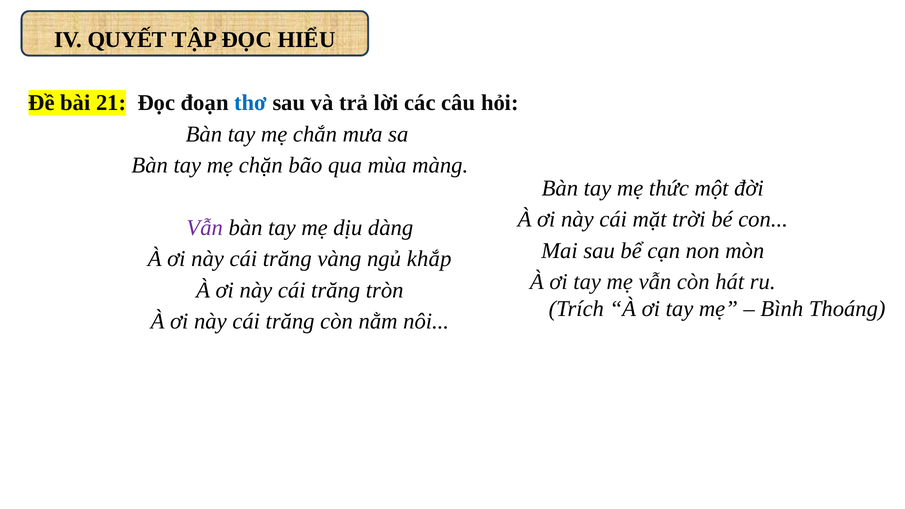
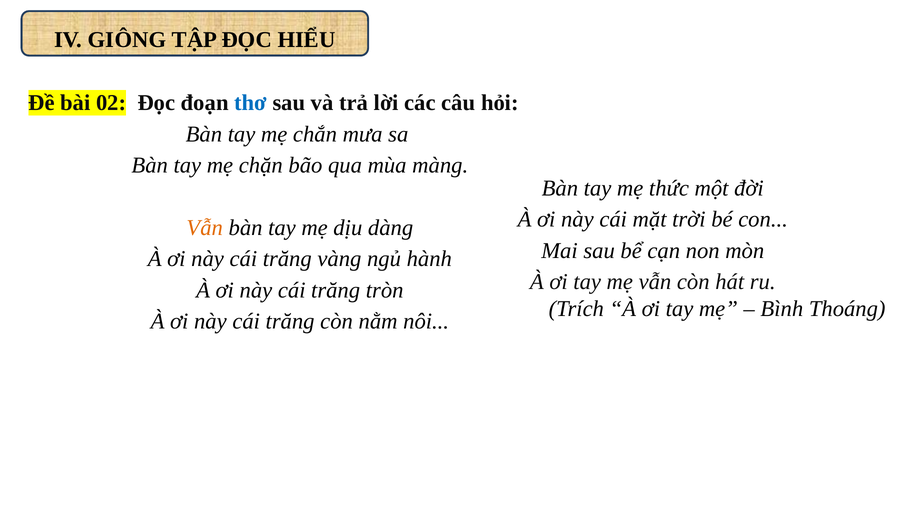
QUYẾT: QUYẾT -> GIÔNG (127, 40)
21: 21 -> 02 (111, 103)
Vẫn colour: purple -> orange (205, 228)
khắp: khắp -> hành (429, 259)
